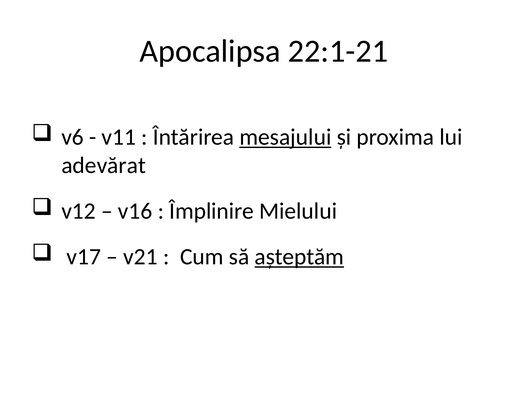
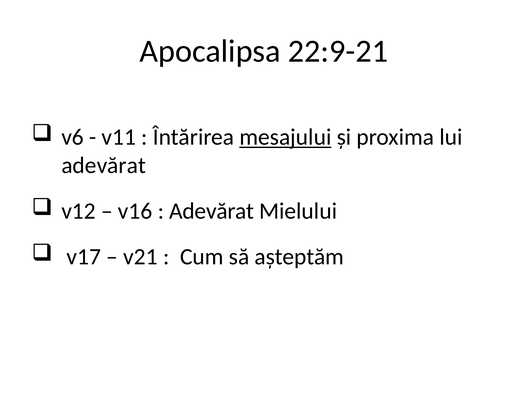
22:1-21: 22:1-21 -> 22:9-21 (338, 51)
Împlinire: Împlinire -> Adevărat (212, 211)
așteptăm underline: present -> none (299, 257)
